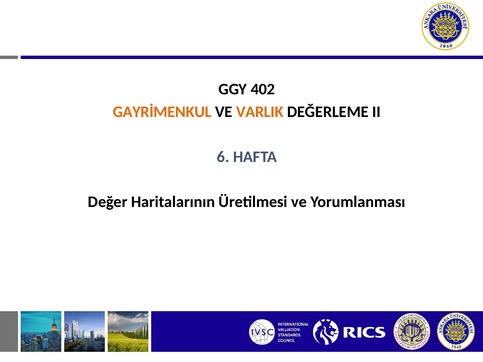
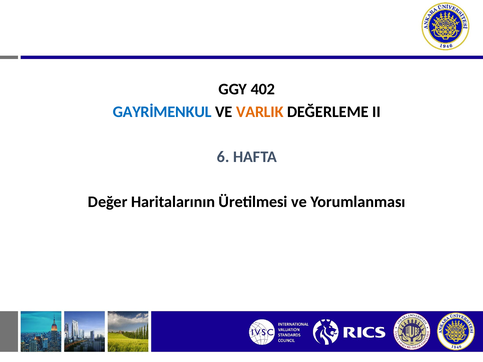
GAYRİMENKUL colour: orange -> blue (162, 112)
